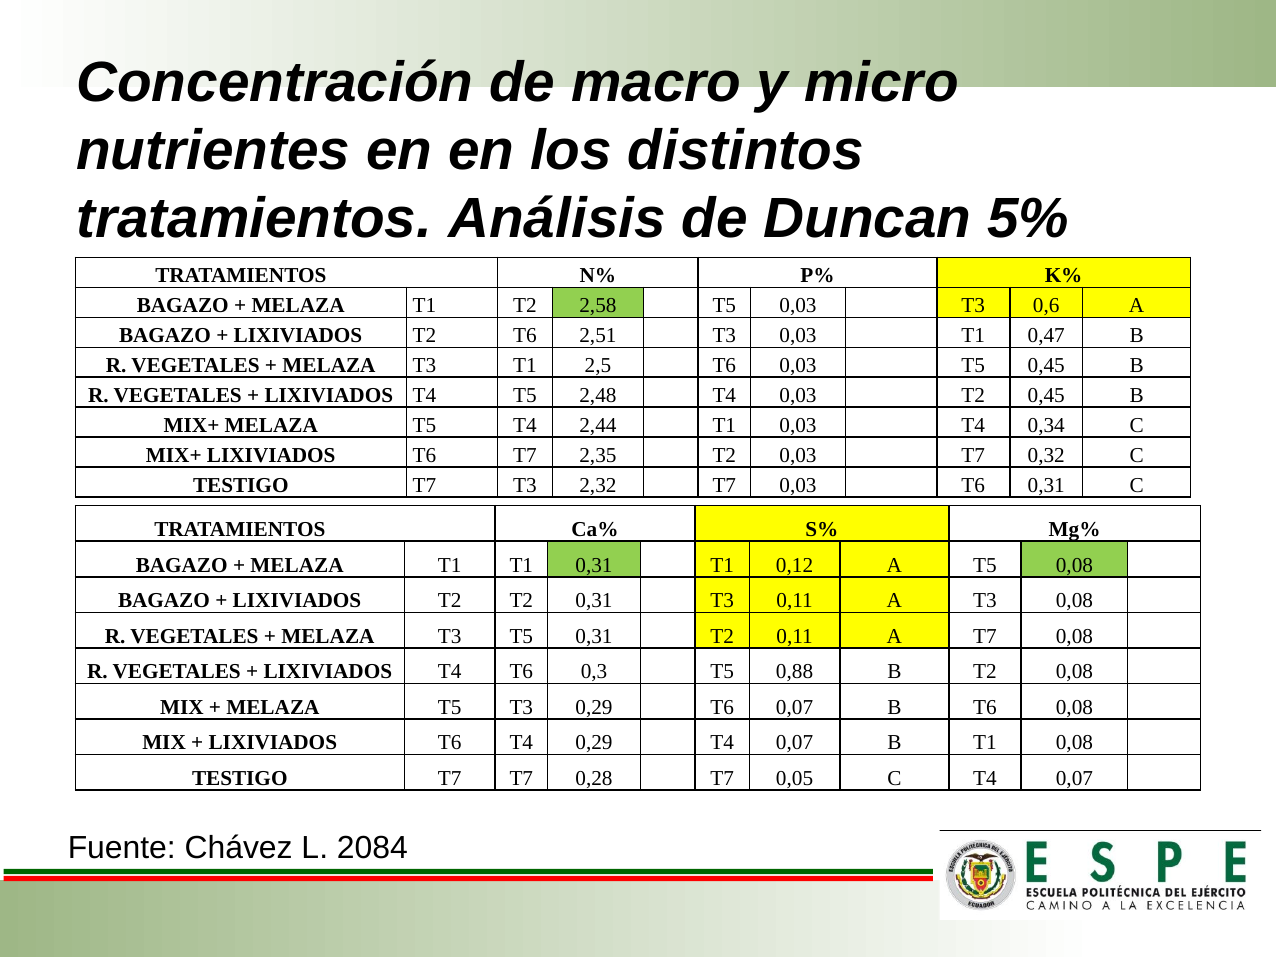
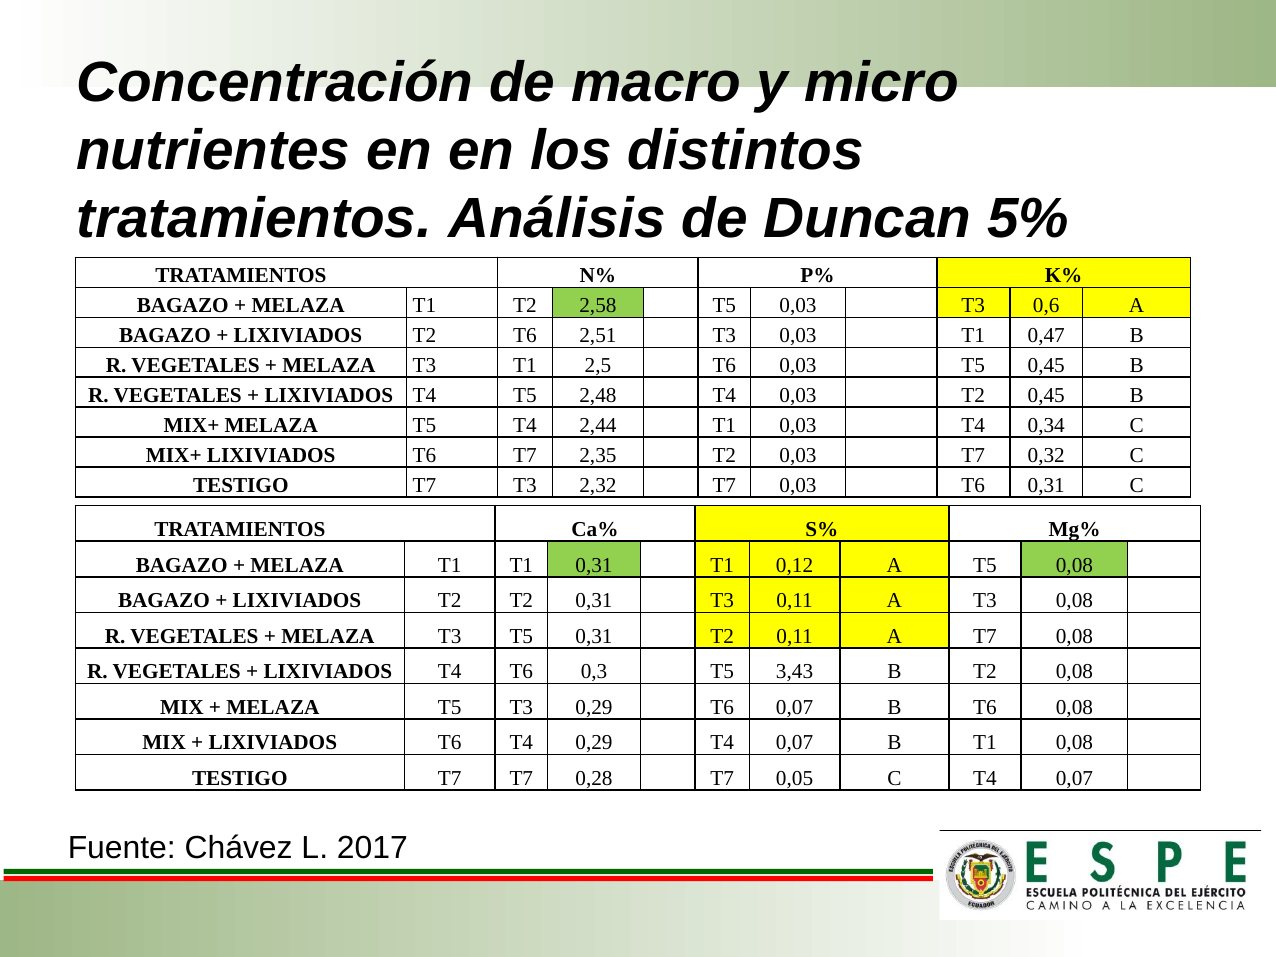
0,88: 0,88 -> 3,43 (795, 672)
2084: 2084 -> 2017 (372, 848)
